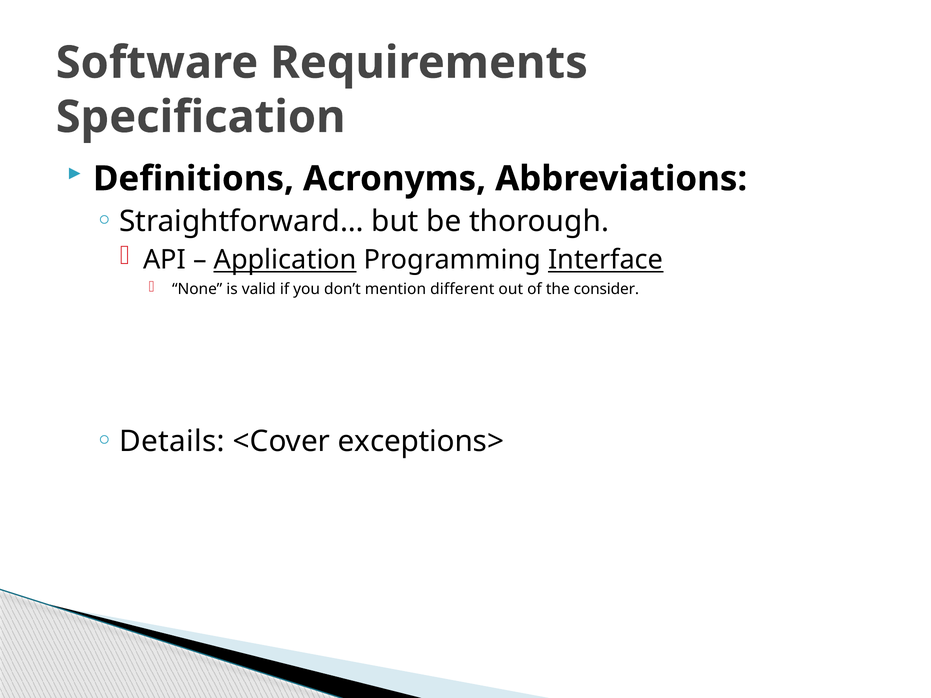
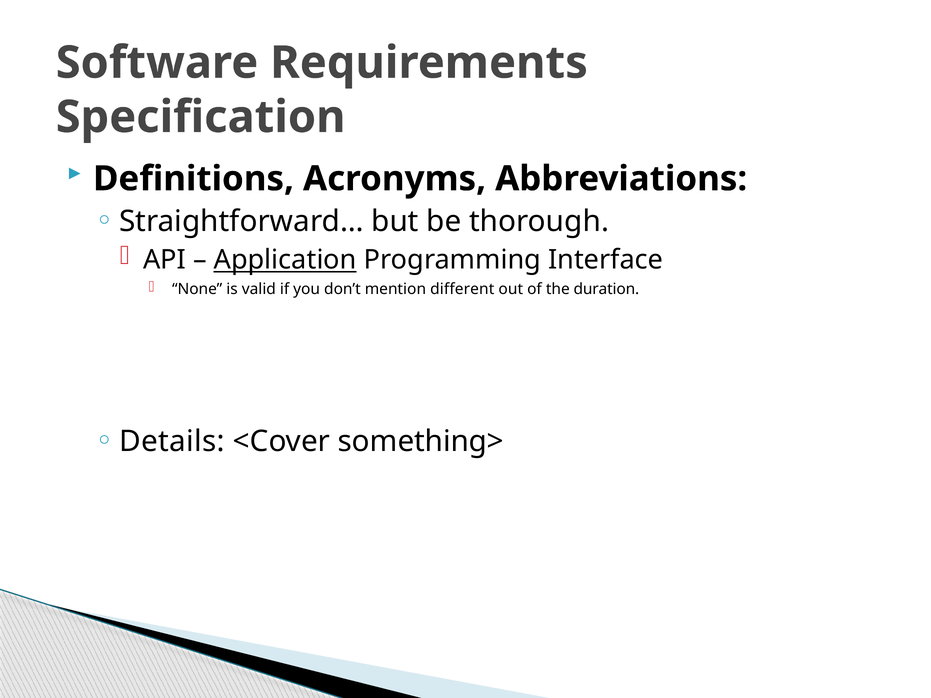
Interface underline: present -> none (606, 260)
consider: consider -> duration (606, 289)
exceptions>: exceptions> -> something> (421, 442)
